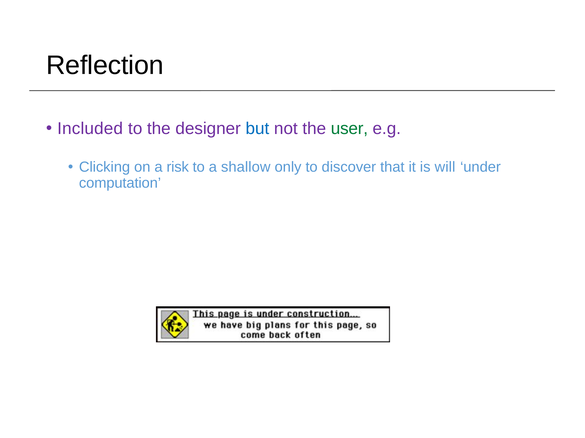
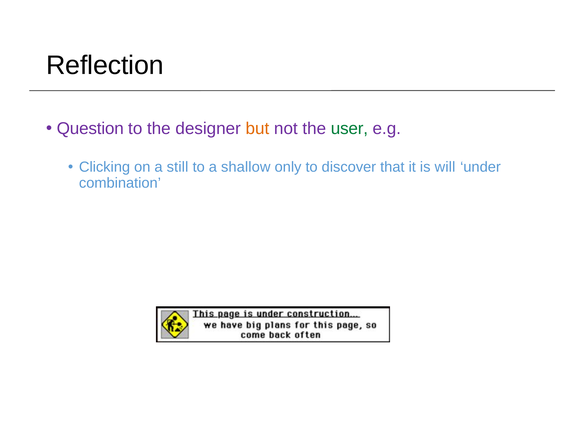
Included: Included -> Question (90, 129)
but colour: blue -> orange (257, 129)
risk: risk -> still (178, 167)
computation: computation -> combination (120, 183)
